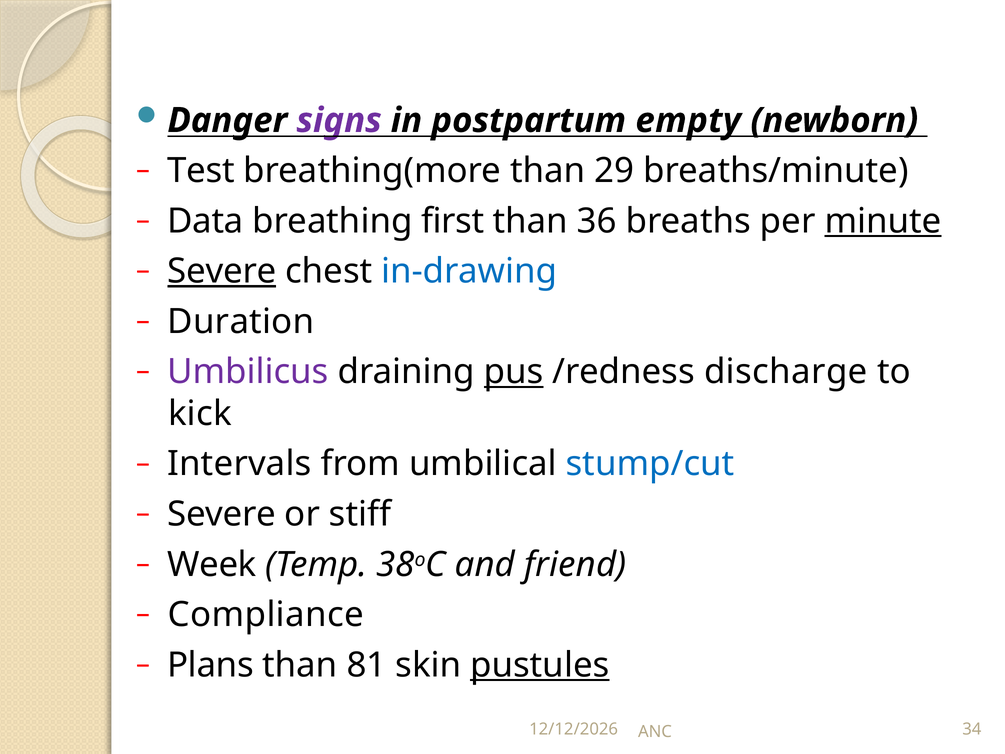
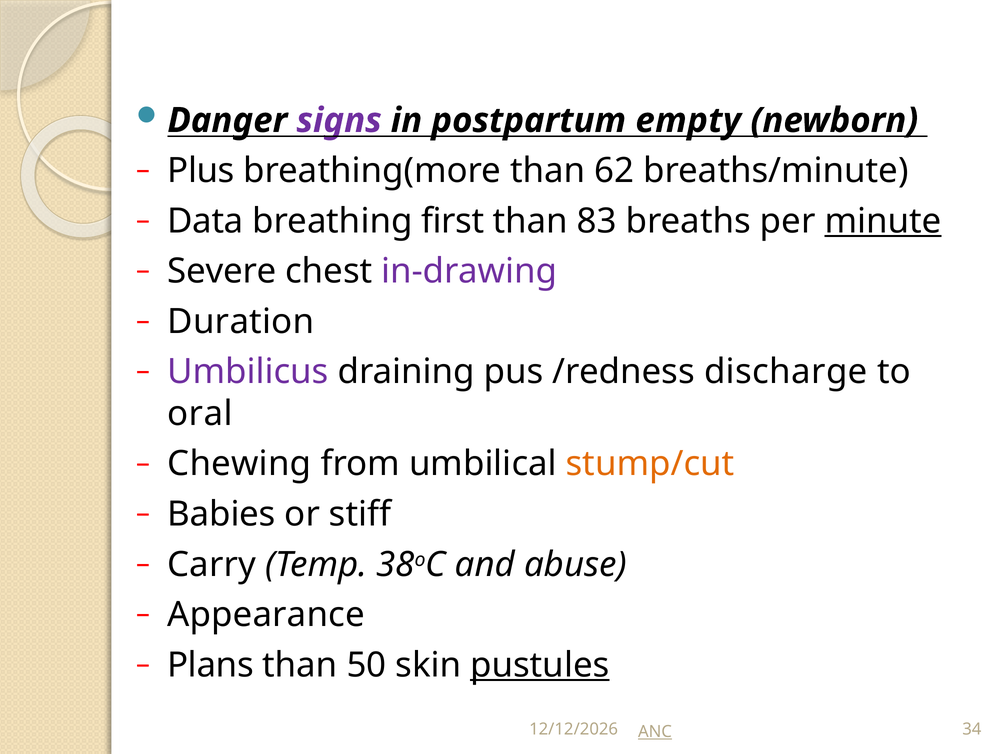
Test: Test -> Plus (201, 171)
29: 29 -> 62 (614, 171)
36: 36 -> 83 (597, 221)
Severe underline: present -> none (222, 271)
in-drawing colour: blue -> purple (469, 271)
pus underline: present -> none (514, 372)
kick: kick -> oral (200, 414)
Intervals: Intervals -> Chewing (239, 464)
stump/cut colour: blue -> orange (650, 464)
Severe: Severe -> Babies (221, 514)
Week: Week -> Carry (212, 564)
friend: friend -> abuse (575, 564)
Compliance: Compliance -> Appearance (266, 615)
81: 81 -> 50 (366, 665)
ANC underline: none -> present (655, 731)
